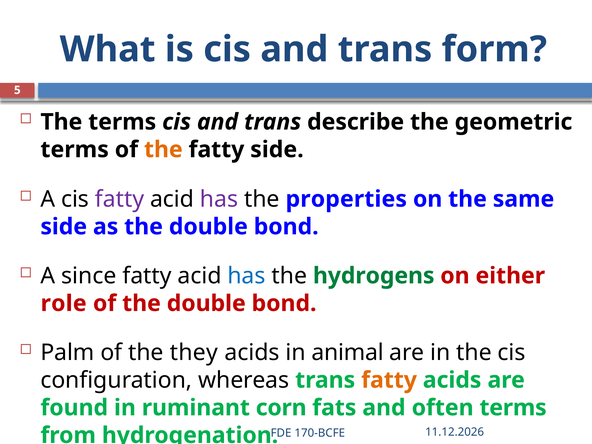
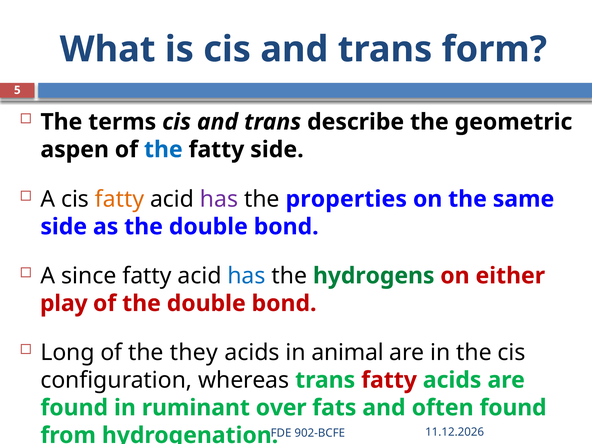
terms: terms -> aspen (75, 150)
the colour: orange -> blue (163, 150)
fatty colour: purple -> orange (120, 199)
role: role -> play (64, 303)
Palm: Palm -> Long (67, 352)
fatty colour: orange -> red (389, 380)
corn: corn -> over (281, 408)
often terms: terms -> found (513, 408)
170-BCFE: 170-BCFE -> 902-BCFE (320, 433)
